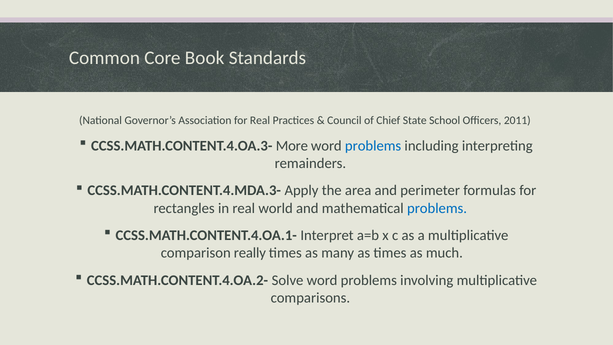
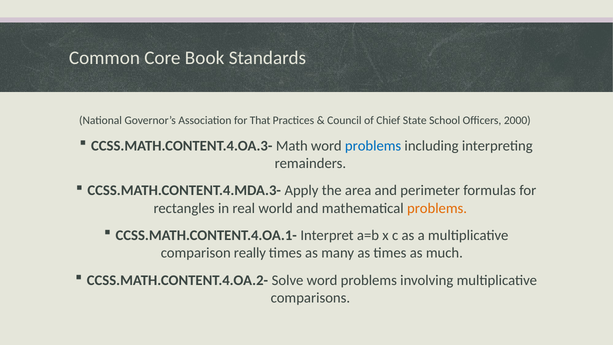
for Real: Real -> That (260, 120)
2011: 2011 -> 2000 (517, 120)
More: More -> Math (292, 146)
problems colour: blue -> orange (437, 208)
